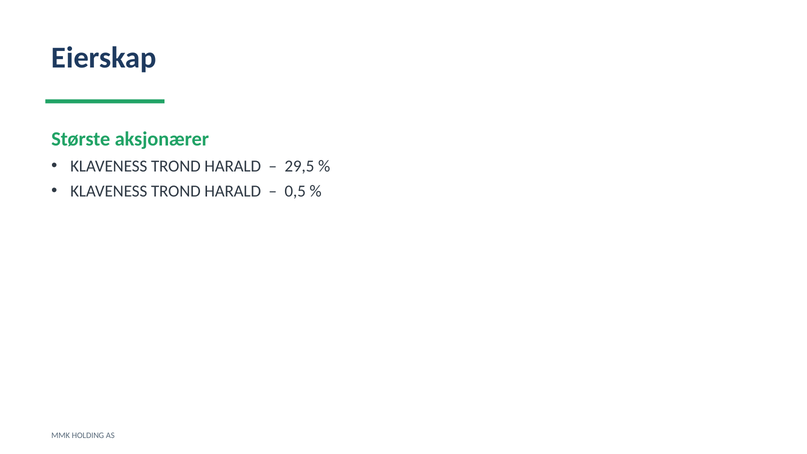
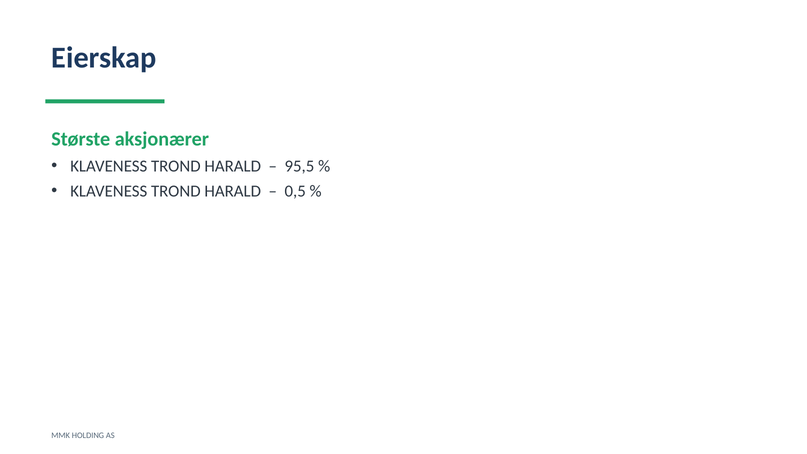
29,5: 29,5 -> 95,5 (299, 166)
